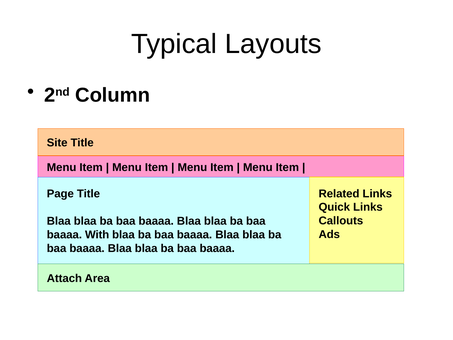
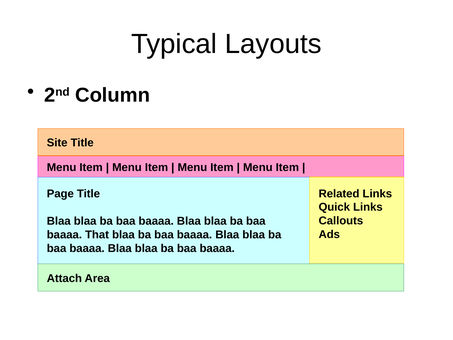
With: With -> That (97, 235)
